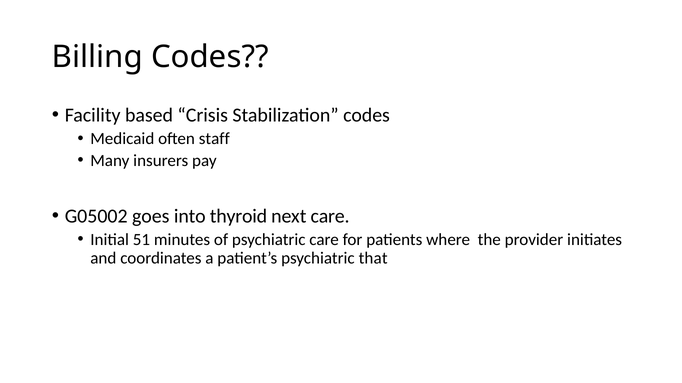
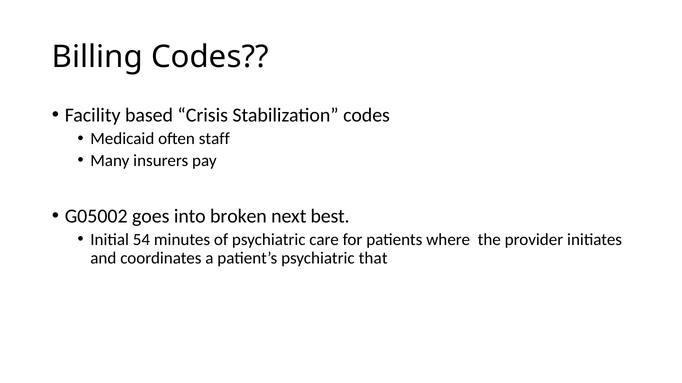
thyroid: thyroid -> broken (238, 216)
next care: care -> best (330, 216)
51: 51 -> 54 (141, 240)
